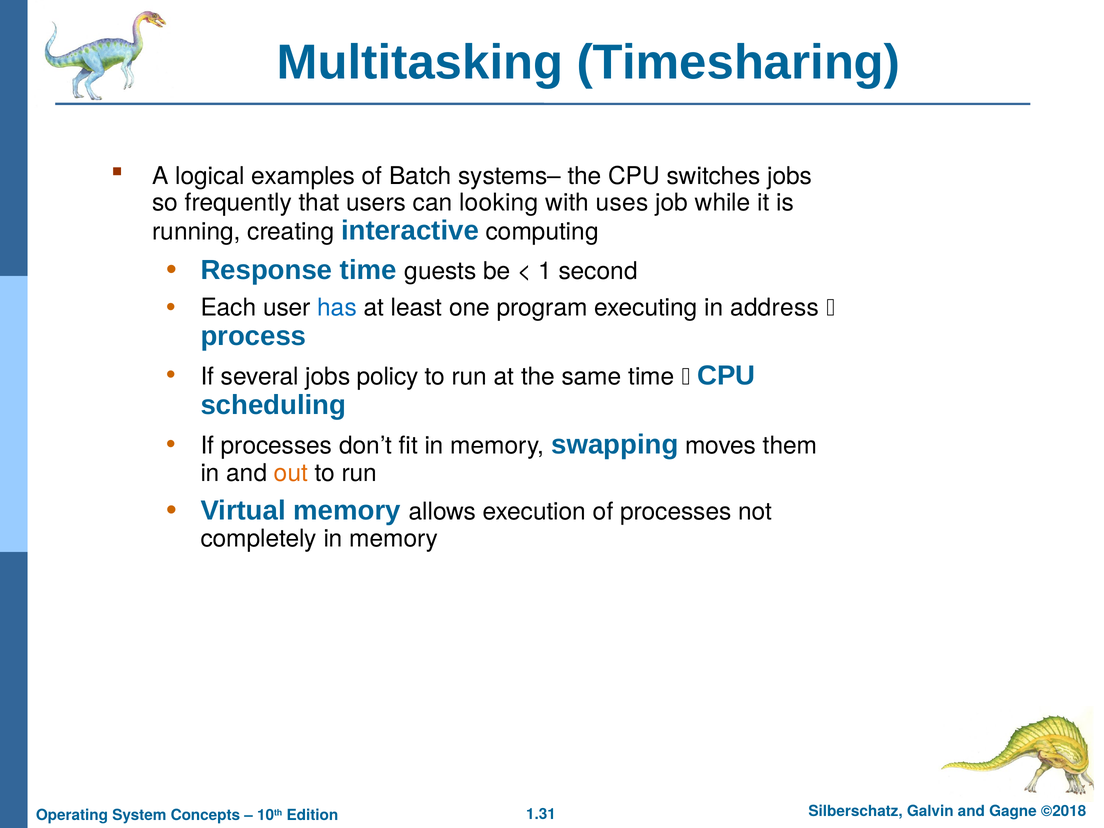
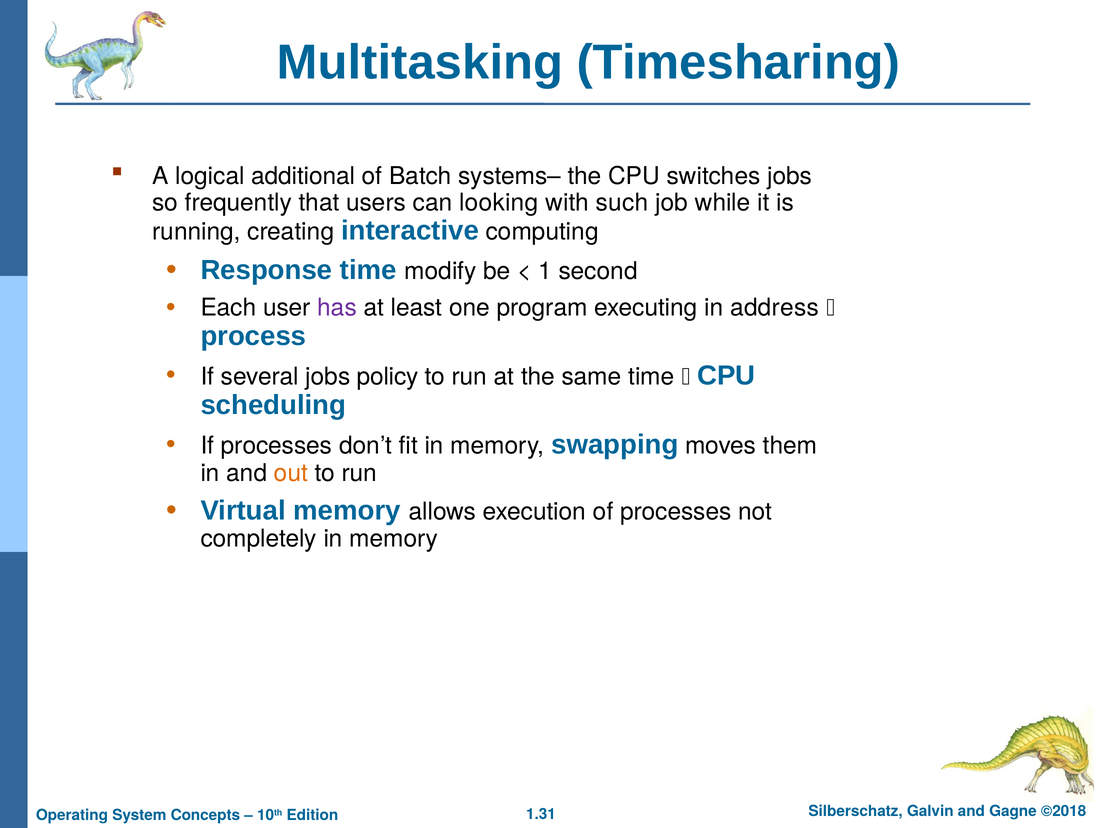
examples: examples -> additional (303, 176)
uses: uses -> such (622, 202)
guests: guests -> modify (440, 271)
has colour: blue -> purple (337, 308)
